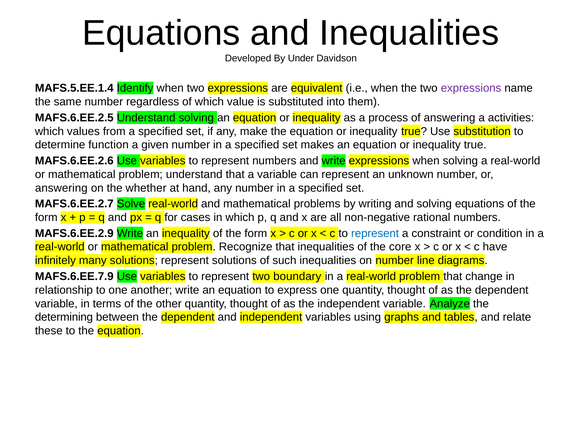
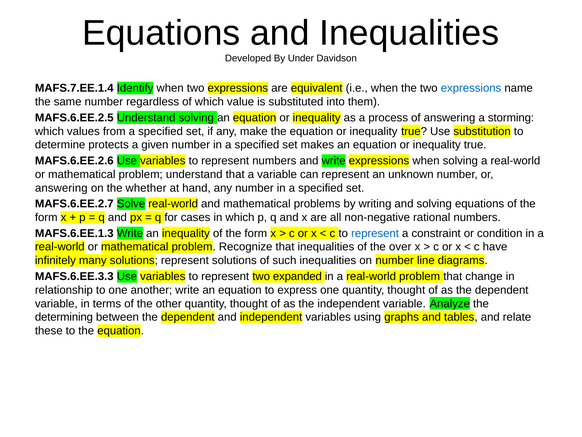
MAFS.5.EE.1.4: MAFS.5.EE.1.4 -> MAFS.7.EE.1.4 (74, 88)
expressions colour: purple -> blue (471, 88)
activities: activities -> storming (511, 118)
function: function -> protects (109, 145)
MAFS.6.EE.2.9: MAFS.6.EE.2.9 -> MAFS.6.EE.1.3 (74, 233)
core: core -> over (400, 247)
MAFS.6.EE.7.9: MAFS.6.EE.7.9 -> MAFS.6.EE.3.3 (74, 276)
boundary: boundary -> expanded (297, 276)
